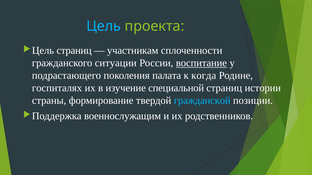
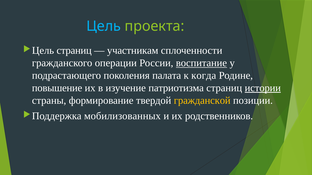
ситуации: ситуации -> операции (116, 63)
госпиталях: госпиталях -> повышение (57, 88)
специальной: специальной -> патриотизма (176, 88)
истории underline: none -> present (263, 88)
гражданской colour: light blue -> yellow (202, 101)
военнослужащим: военнослужащим -> мобилизованных (122, 116)
